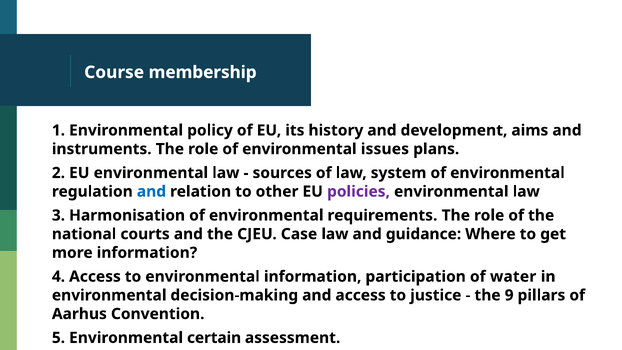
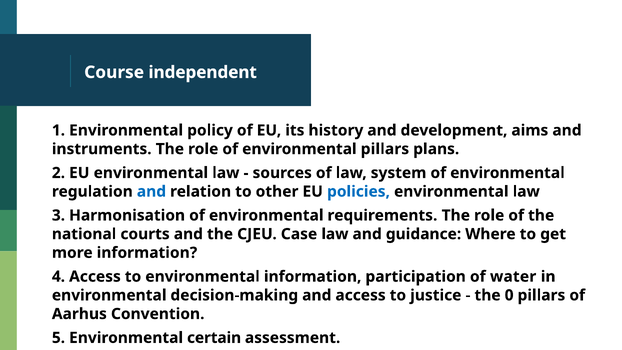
membership: membership -> independent (203, 72)
environmental issues: issues -> pillars (385, 149)
policies colour: purple -> blue (359, 191)
9: 9 -> 0 (509, 295)
